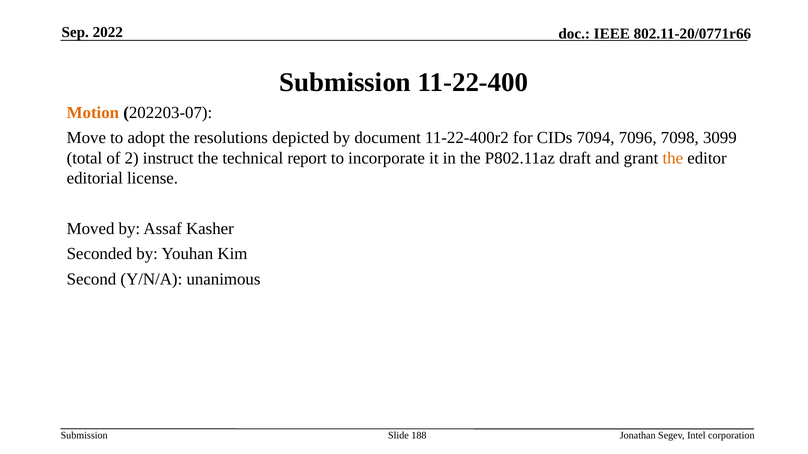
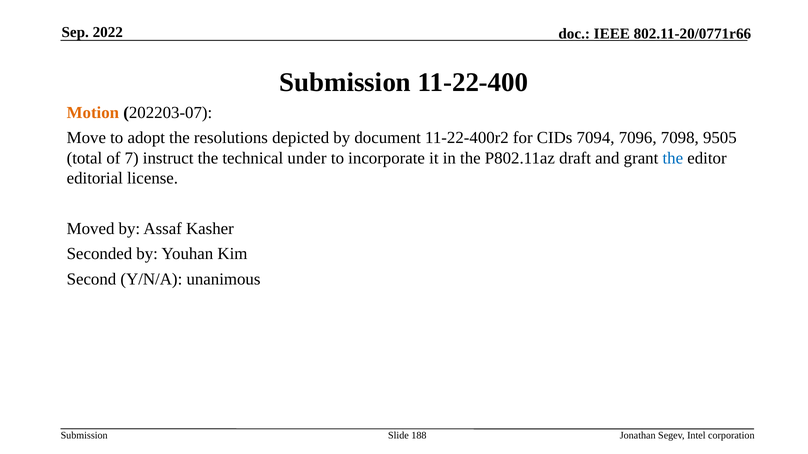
3099: 3099 -> 9505 (720, 138)
2: 2 -> 7 (132, 158)
report: report -> under (307, 158)
the colour: orange -> blue (673, 158)
